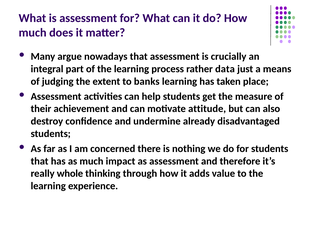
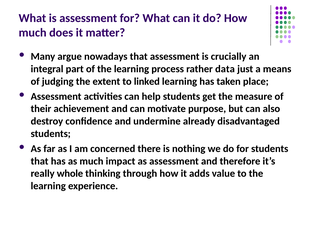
banks: banks -> linked (147, 81)
attitude: attitude -> purpose (207, 109)
